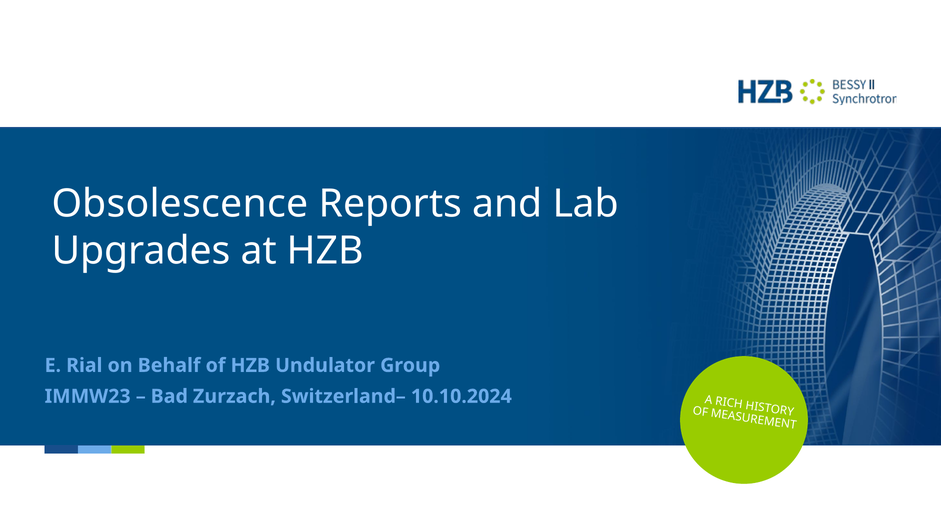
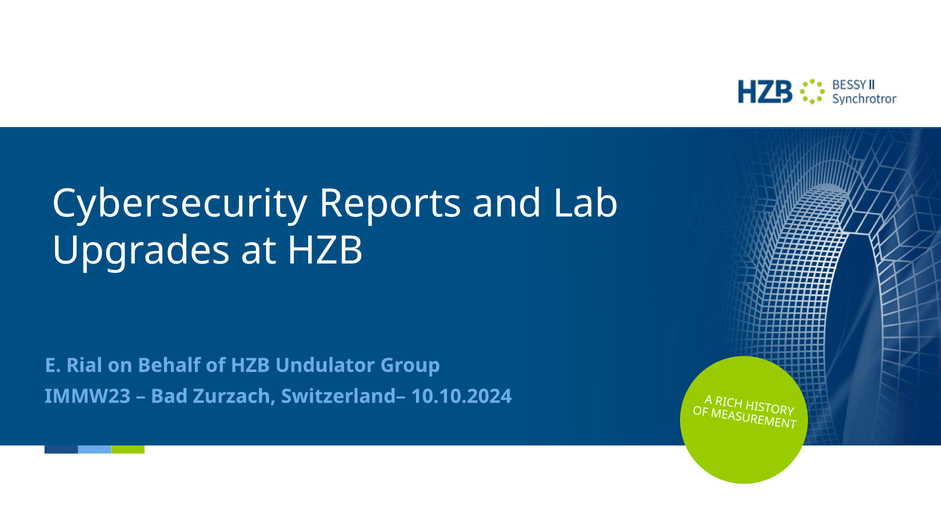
Obsolescence: Obsolescence -> Cybersecurity (180, 204)
